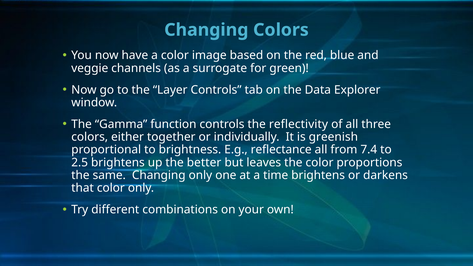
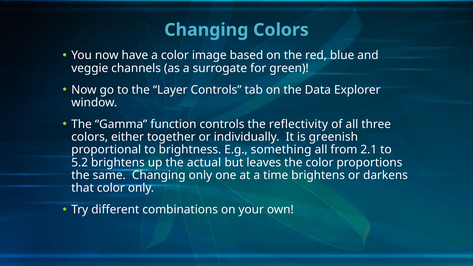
reflectance: reflectance -> something (281, 150)
7.4: 7.4 -> 2.1 (369, 150)
2.5: 2.5 -> 5.2 (80, 163)
better: better -> actual (204, 163)
